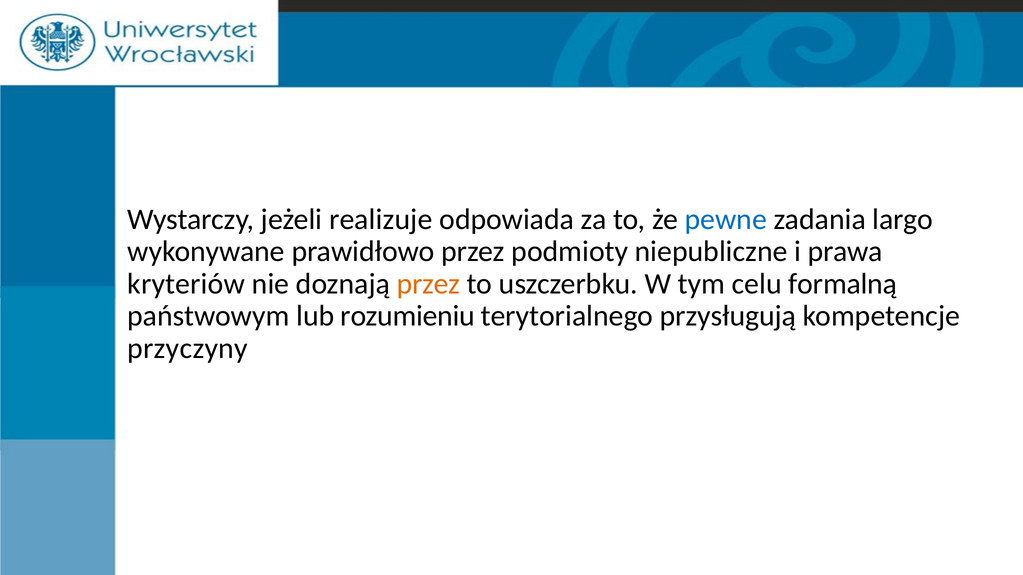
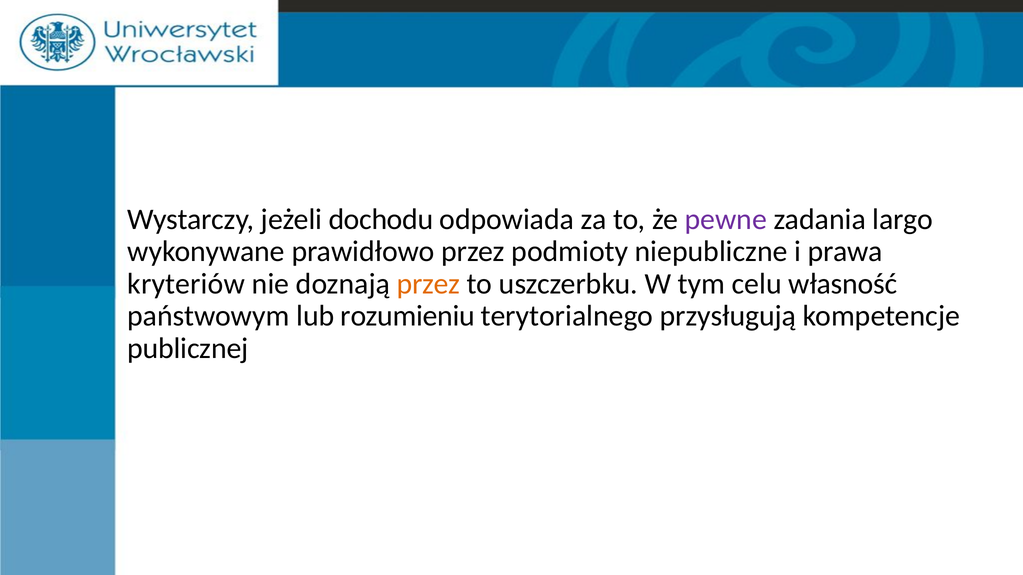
realizuje: realizuje -> dochodu (381, 220)
pewne colour: blue -> purple (726, 220)
formalną: formalną -> własność (843, 284)
przyczyny: przyczyny -> publicznej (188, 348)
